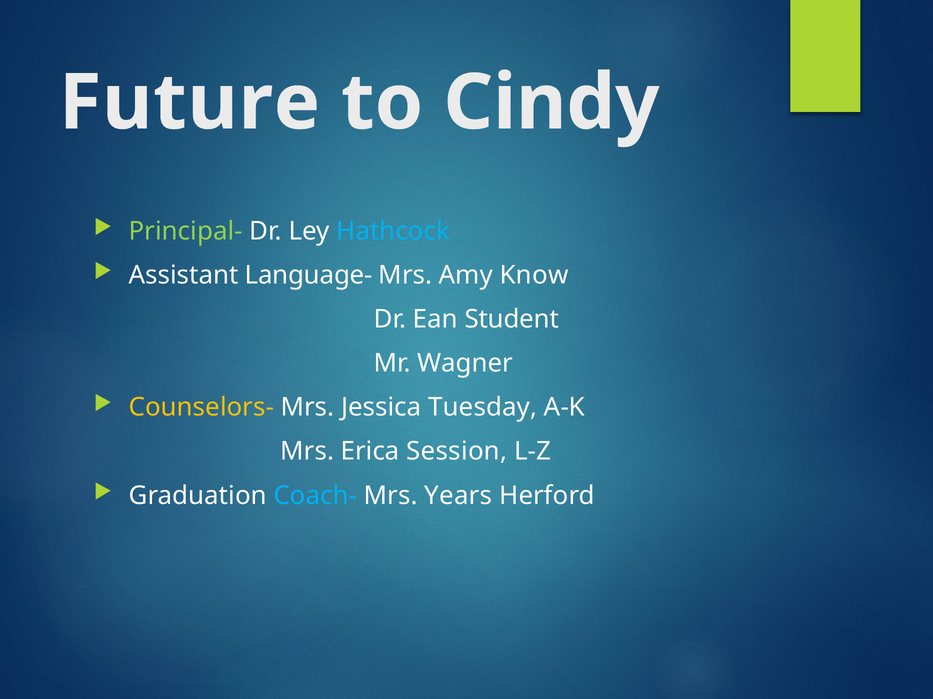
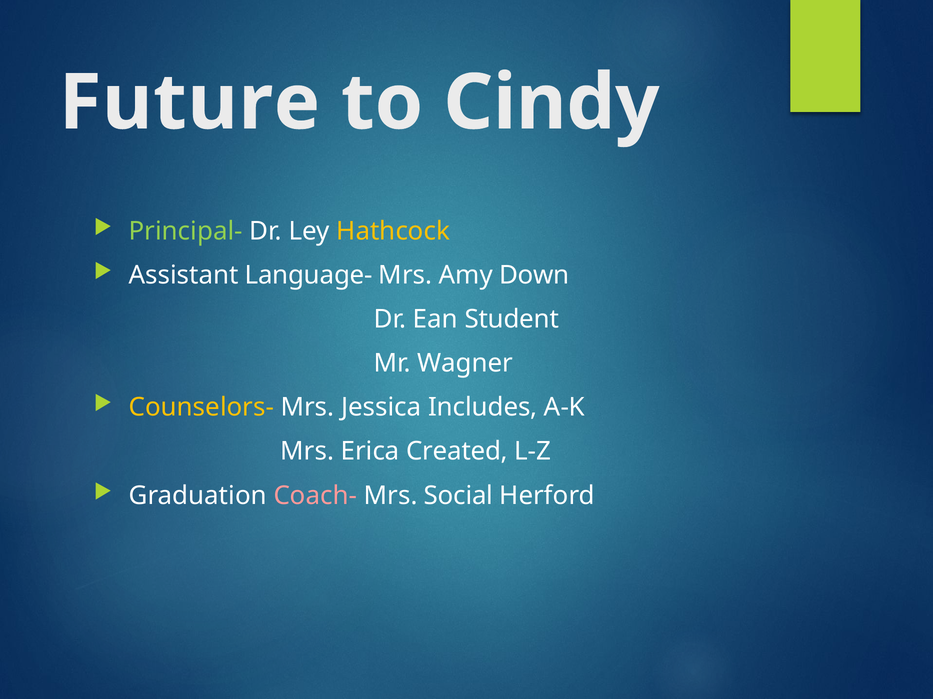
Hathcock colour: light blue -> yellow (393, 232)
Know: Know -> Down (534, 276)
Tuesday: Tuesday -> Includes (483, 408)
Session: Session -> Created (457, 452)
Coach- colour: light blue -> pink (315, 496)
Years: Years -> Social (459, 496)
